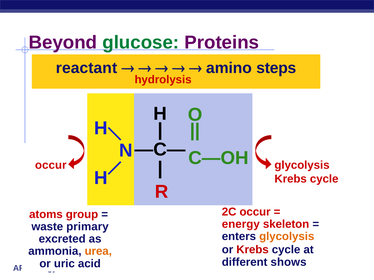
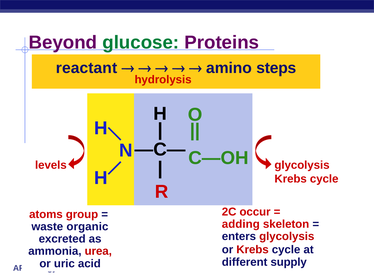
occur: occur -> levels (51, 165)
energy: energy -> adding (241, 225)
primary: primary -> organic (87, 227)
glycolysis colour: orange -> red (287, 237)
urea colour: orange -> red (98, 252)
shows: shows -> supply (289, 263)
